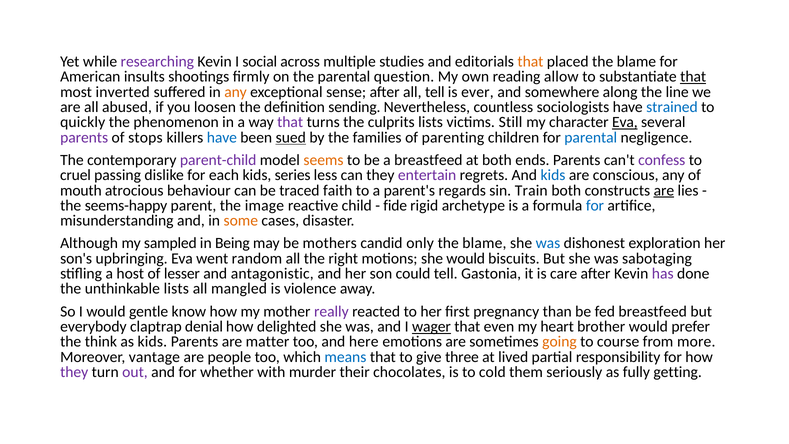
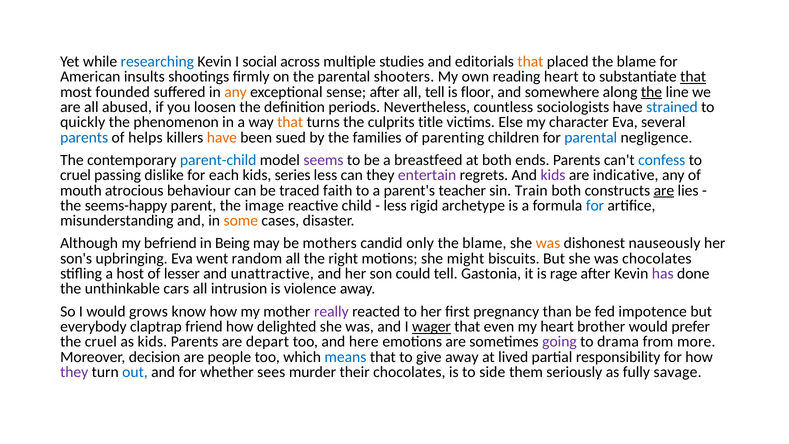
researching colour: purple -> blue (157, 62)
question: question -> shooters (404, 77)
reading allow: allow -> heart (561, 77)
inverted: inverted -> founded (123, 92)
ever: ever -> floor (478, 92)
the underline: none -> present (652, 92)
sending: sending -> periods (354, 107)
that colour: purple -> orange (290, 122)
culprits lists: lists -> title (431, 122)
Still: Still -> Else (511, 122)
Eva underline: present -> none (625, 122)
parents colour: purple -> blue (84, 137)
stops: stops -> helps (145, 137)
have colour: blue -> orange (222, 137)
sued underline: present -> none (291, 137)
parent-child colour: purple -> blue (218, 160)
seems colour: orange -> purple (323, 160)
confess colour: purple -> blue (662, 160)
kids colour: blue -> purple (553, 175)
conscious: conscious -> indicative (626, 175)
regards: regards -> teacher (462, 190)
fide: fide -> less (395, 206)
sampled: sampled -> befriend (170, 243)
was colour: blue -> orange (548, 243)
exploration: exploration -> nauseously (664, 243)
she would: would -> might (466, 258)
was sabotaging: sabotaging -> chocolates (657, 258)
antagonistic: antagonistic -> unattractive (272, 274)
care: care -> rage (564, 274)
unthinkable lists: lists -> cars (176, 289)
mangled: mangled -> intrusion (239, 289)
gentle: gentle -> grows (148, 311)
fed breastfeed: breastfeed -> impotence (653, 311)
denial: denial -> friend (204, 326)
the think: think -> cruel (101, 342)
matter: matter -> depart (267, 342)
going colour: orange -> purple (560, 342)
course: course -> drama (618, 342)
vantage: vantage -> decision (155, 357)
give three: three -> away (462, 357)
out colour: purple -> blue (135, 372)
with: with -> sees (271, 372)
cold: cold -> side (492, 372)
getting: getting -> savage (678, 372)
